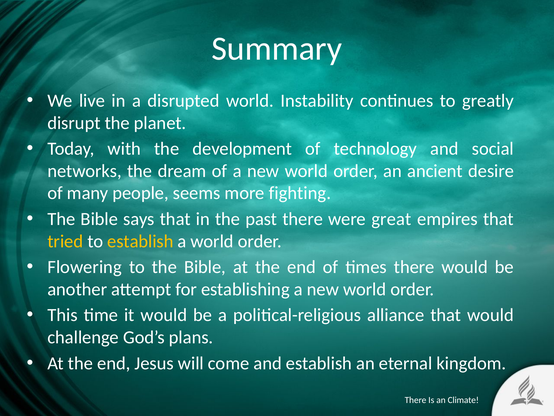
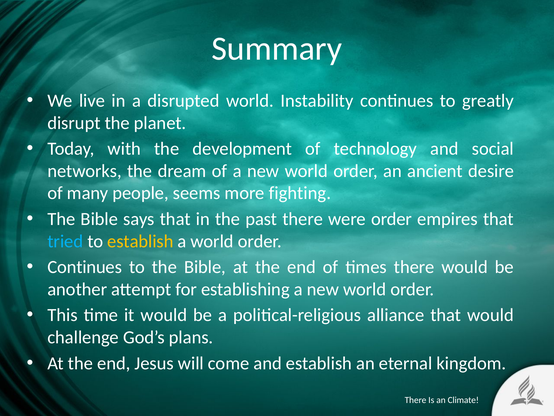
were great: great -> order (392, 219)
tried colour: yellow -> light blue (65, 241)
Flowering: Flowering -> Continues (85, 267)
